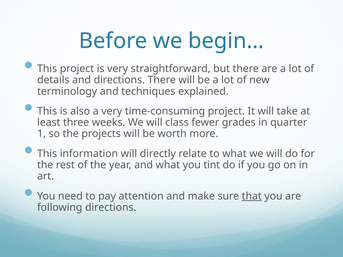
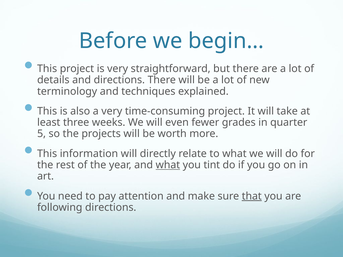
class: class -> even (177, 123)
1: 1 -> 5 (42, 134)
what underline: none -> present (168, 165)
